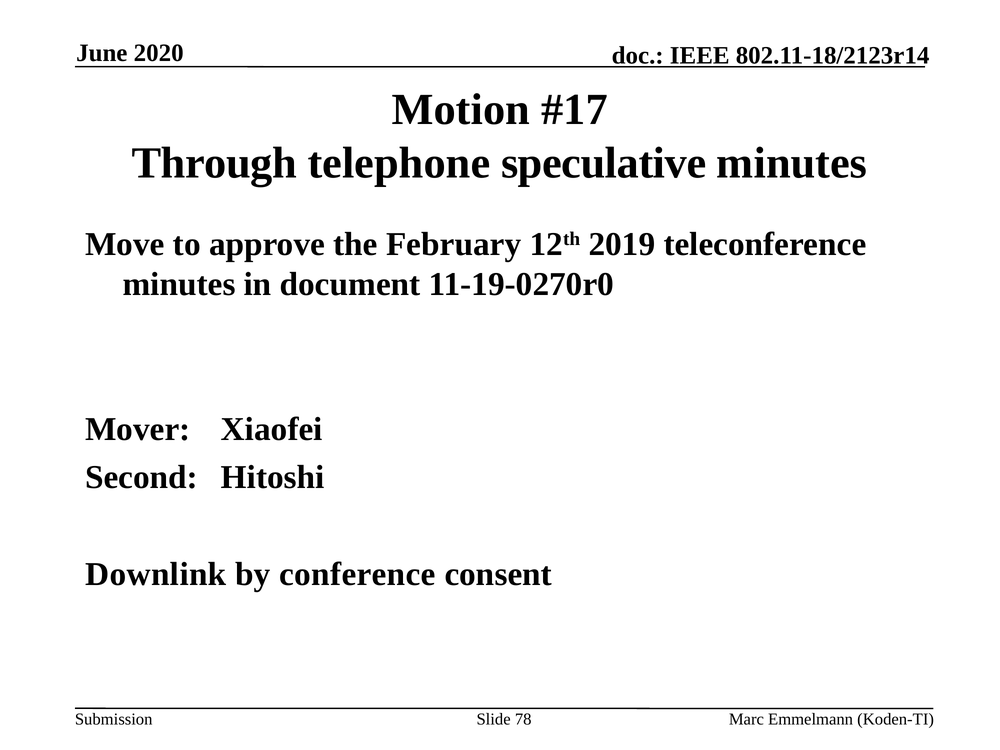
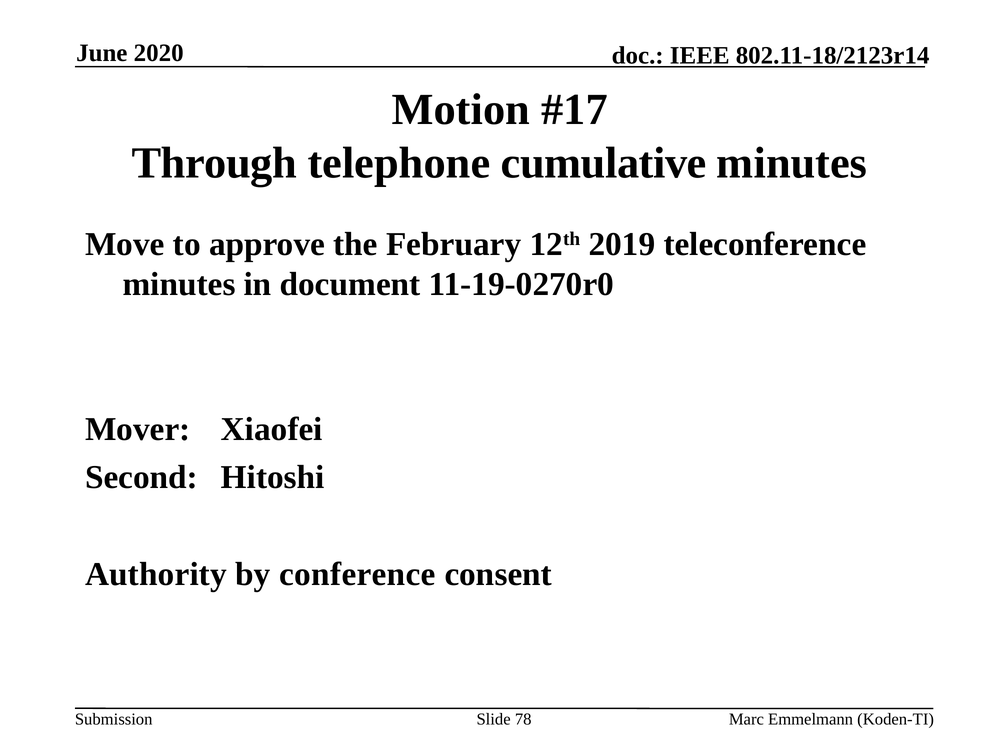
speculative: speculative -> cumulative (604, 163)
Downlink: Downlink -> Authority (156, 574)
